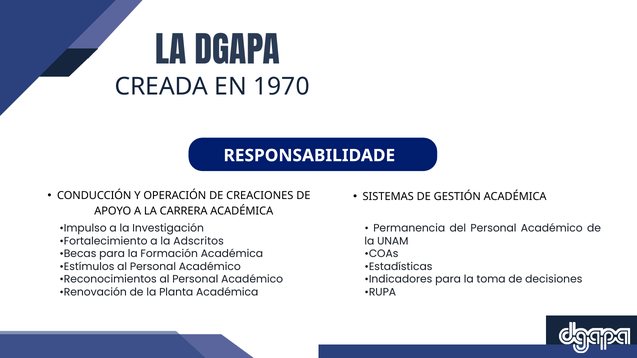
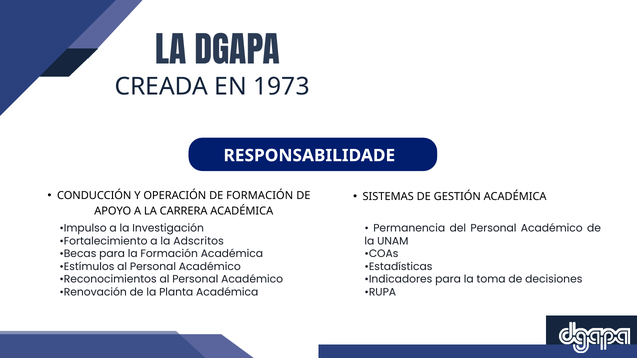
1970: 1970 -> 1973 (281, 87)
DE CREACIONES: CREACIONES -> FORMACIÓN (260, 196)
